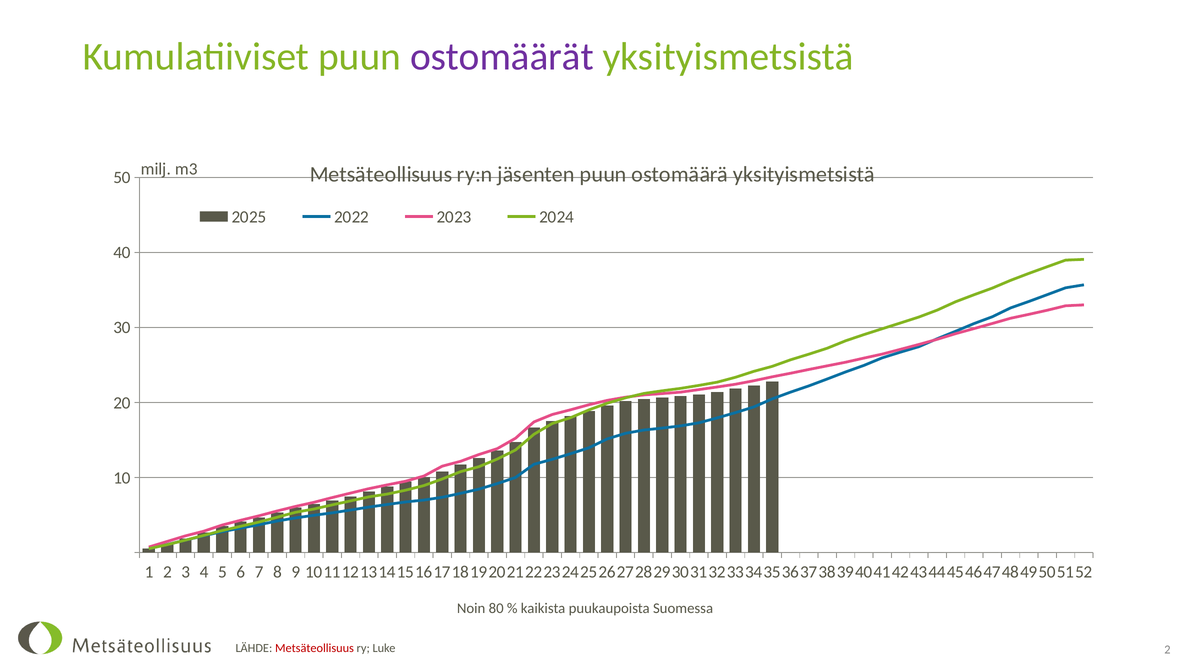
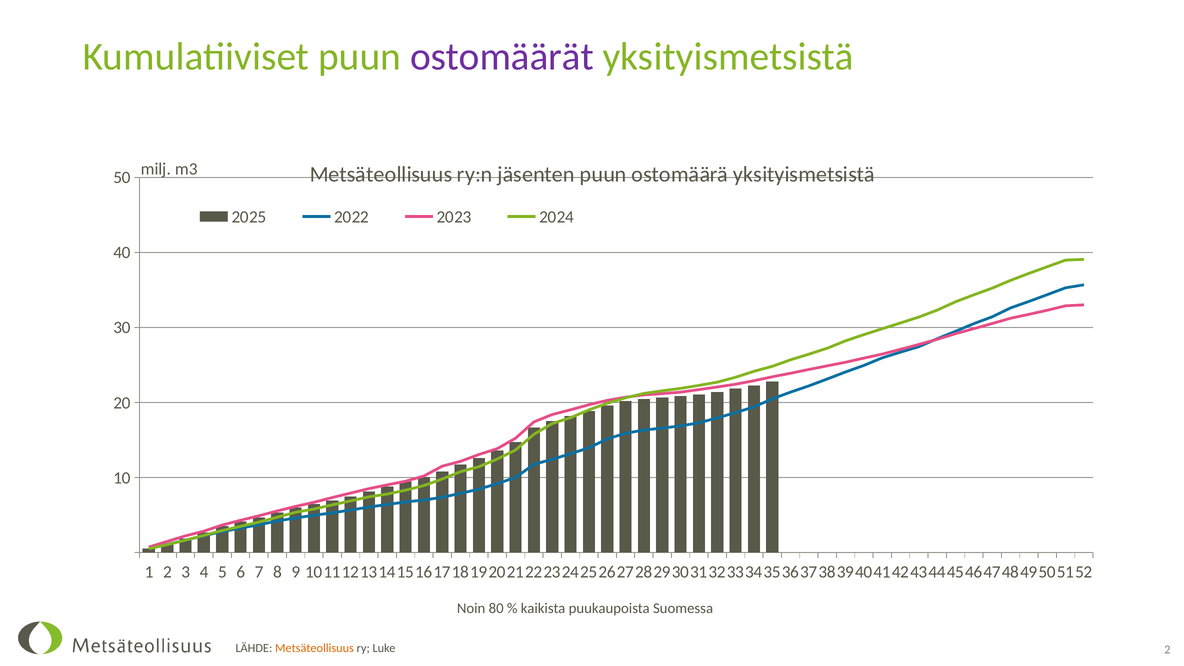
Metsäteollisuus colour: red -> orange (314, 648)
